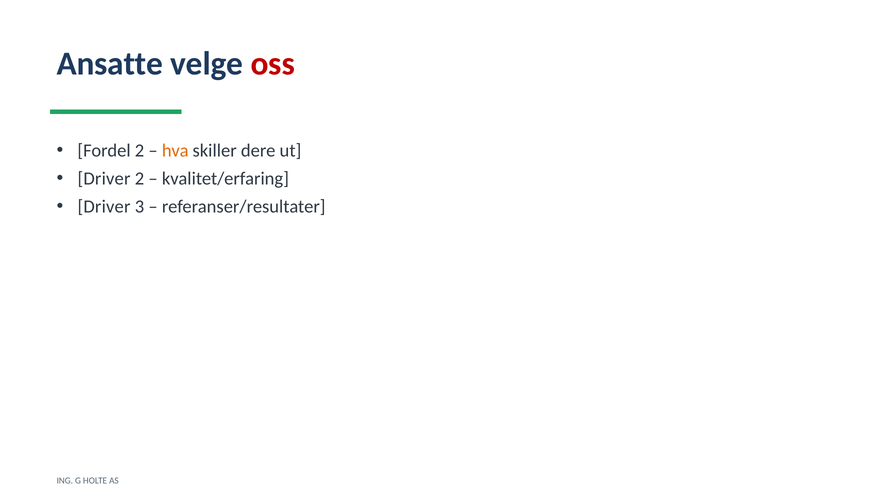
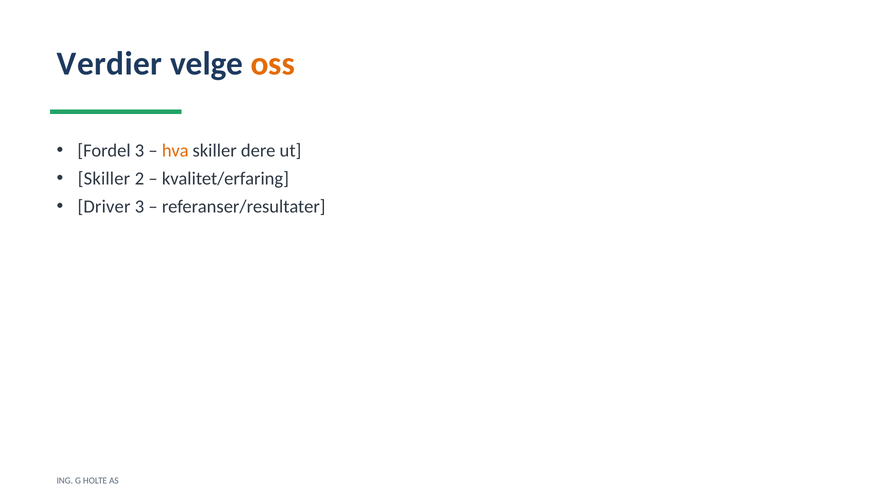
Ansatte: Ansatte -> Verdier (109, 64)
oss colour: red -> orange (273, 64)
Fordel 2: 2 -> 3 (140, 151)
Driver: Driver -> Skiller (104, 179)
